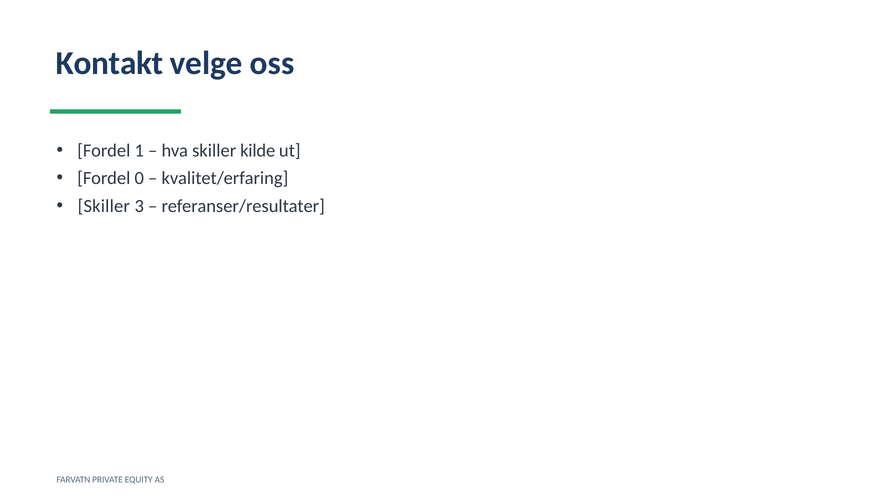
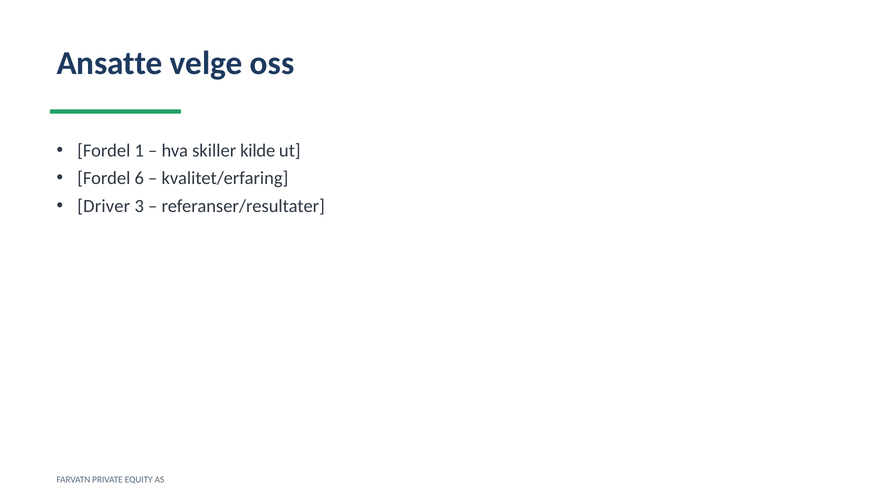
Kontakt: Kontakt -> Ansatte (110, 63)
0: 0 -> 6 (139, 178)
Skiller: Skiller -> Driver (104, 206)
